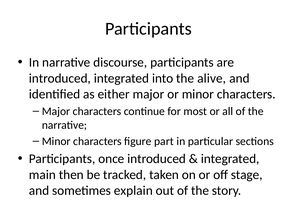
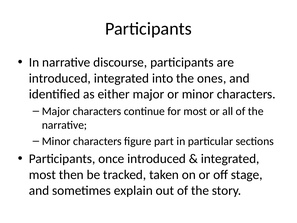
alive: alive -> ones (212, 78)
main: main -> most (42, 175)
